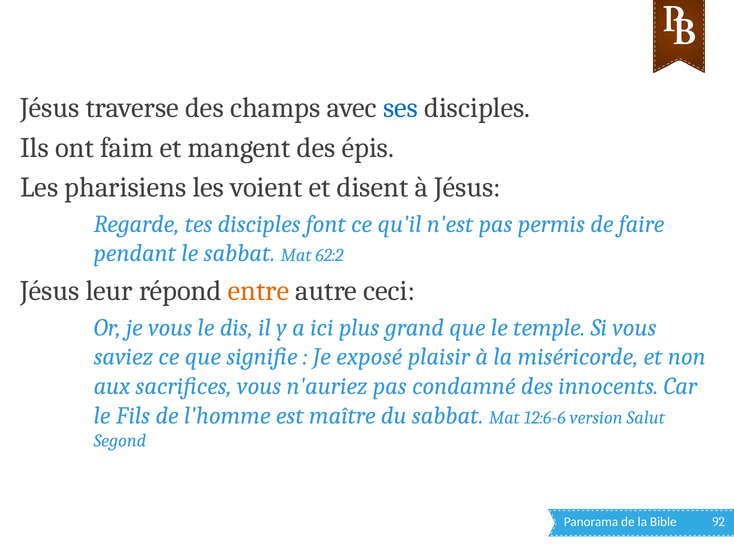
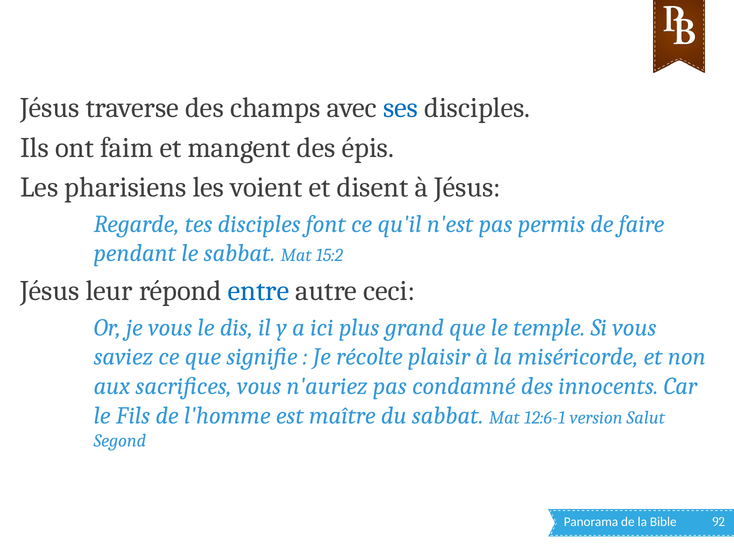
62:2: 62:2 -> 15:2 (329, 256)
entre colour: orange -> blue (259, 291)
exposé: exposé -> récolte (370, 357)
12:6-6: 12:6-6 -> 12:6-1 (545, 418)
